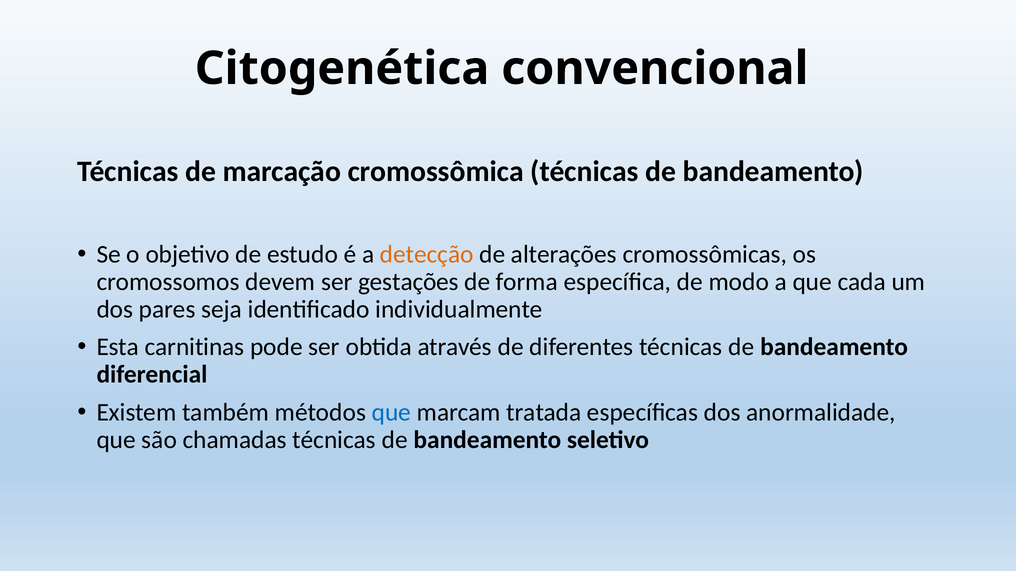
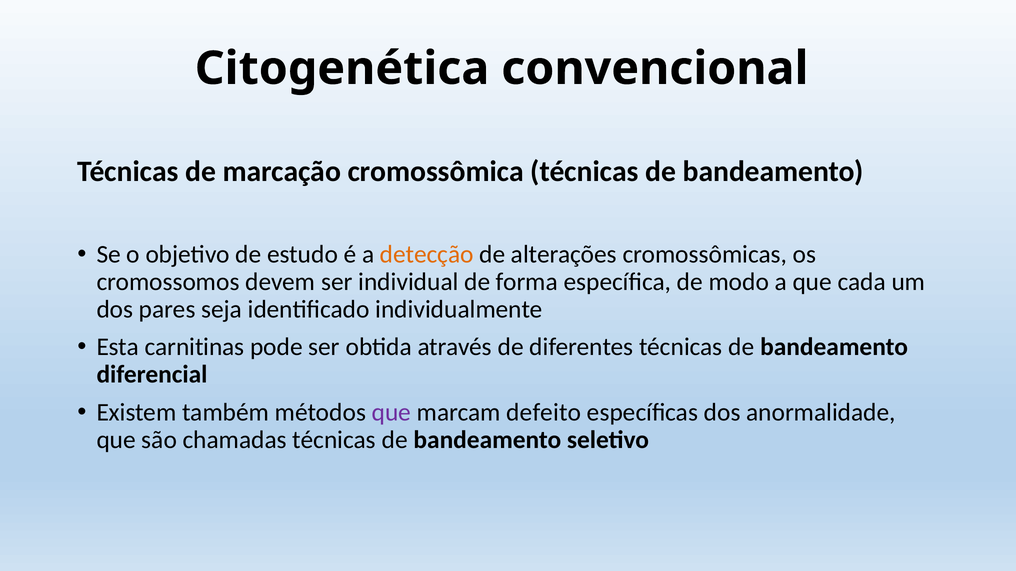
gestações: gestações -> individual (408, 282)
que colour: blue -> purple (391, 413)
tratada: tratada -> defeito (544, 413)
